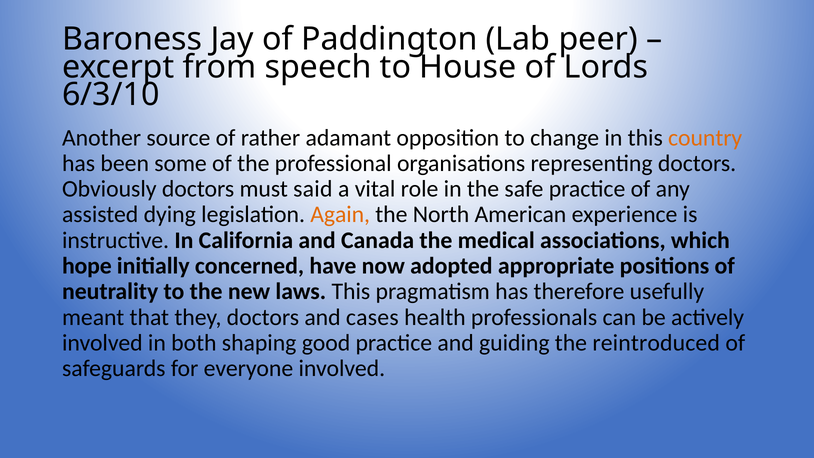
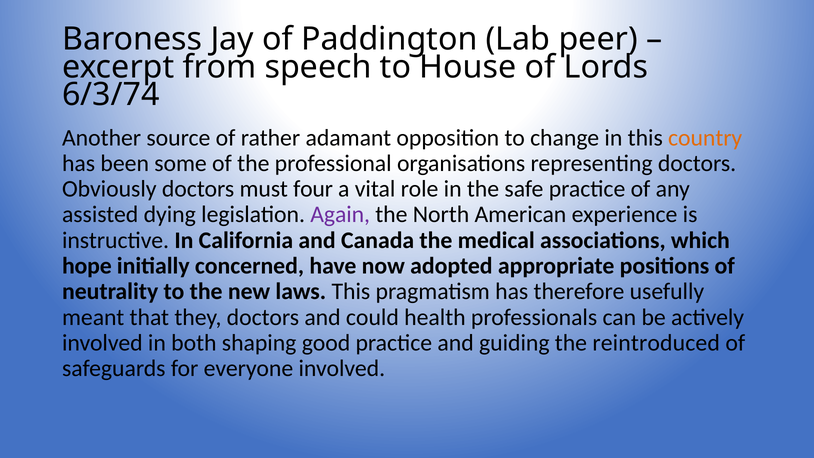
6/3/10: 6/3/10 -> 6/3/74 (111, 95)
said: said -> four (313, 189)
Again colour: orange -> purple (340, 215)
cases: cases -> could (372, 317)
